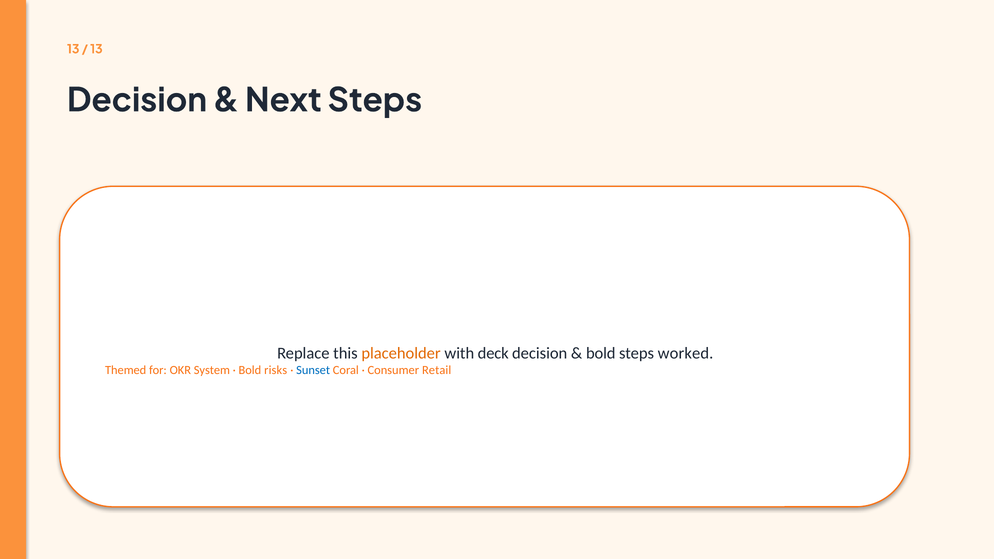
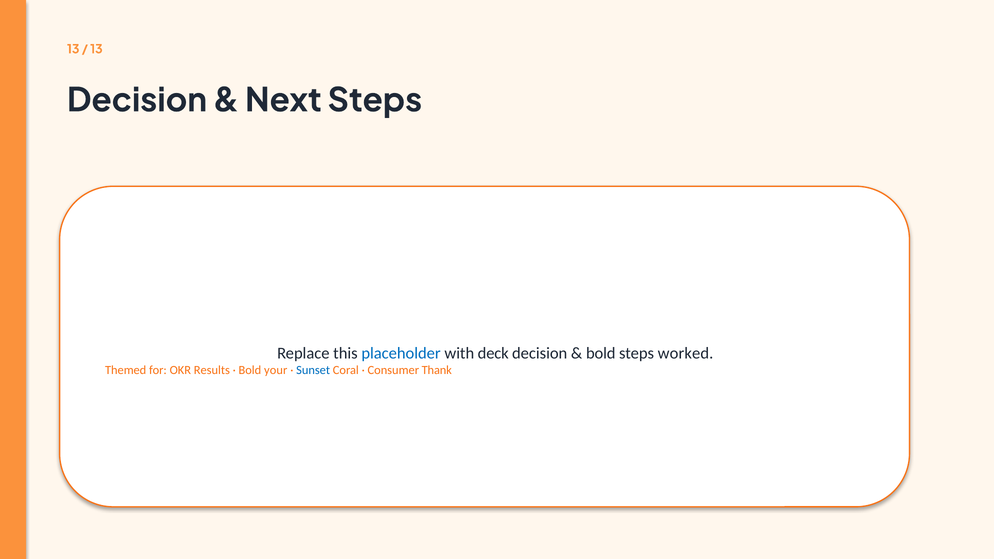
placeholder colour: orange -> blue (401, 353)
System: System -> Results (212, 370)
risks: risks -> your (276, 370)
Retail: Retail -> Thank (437, 370)
